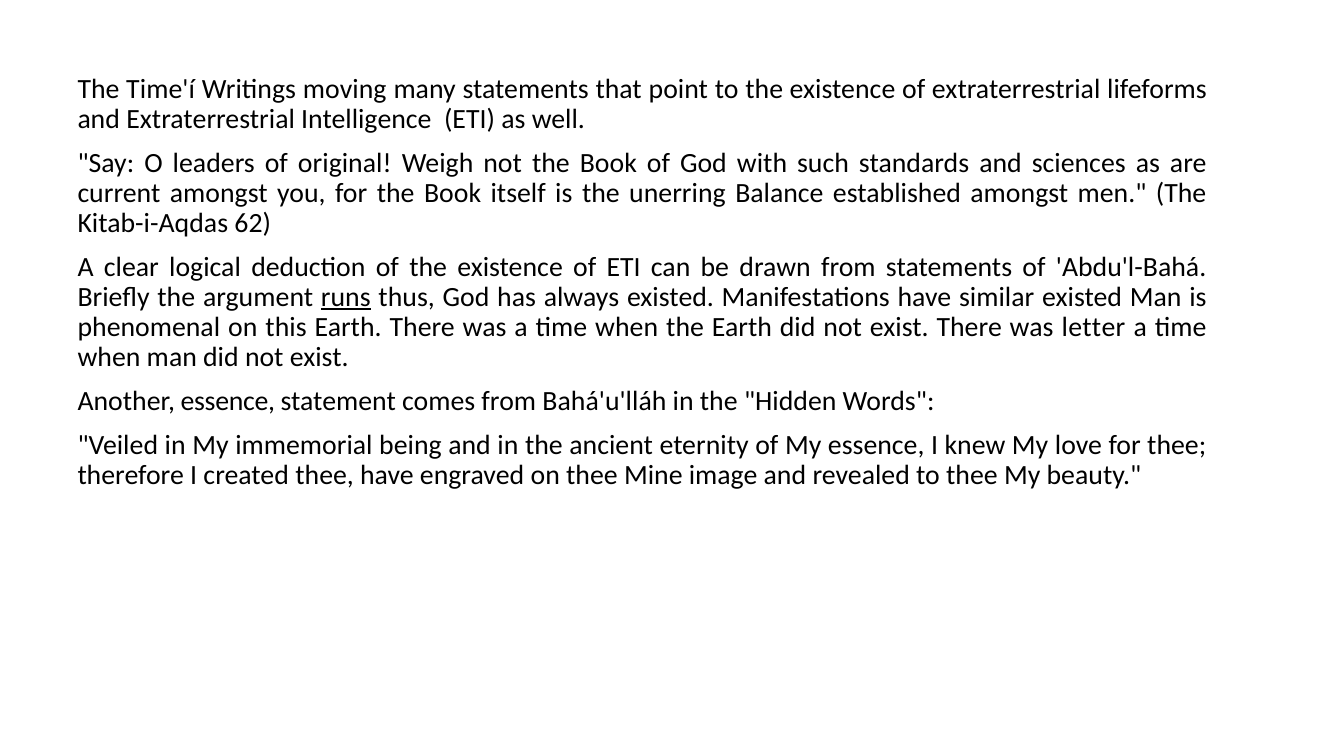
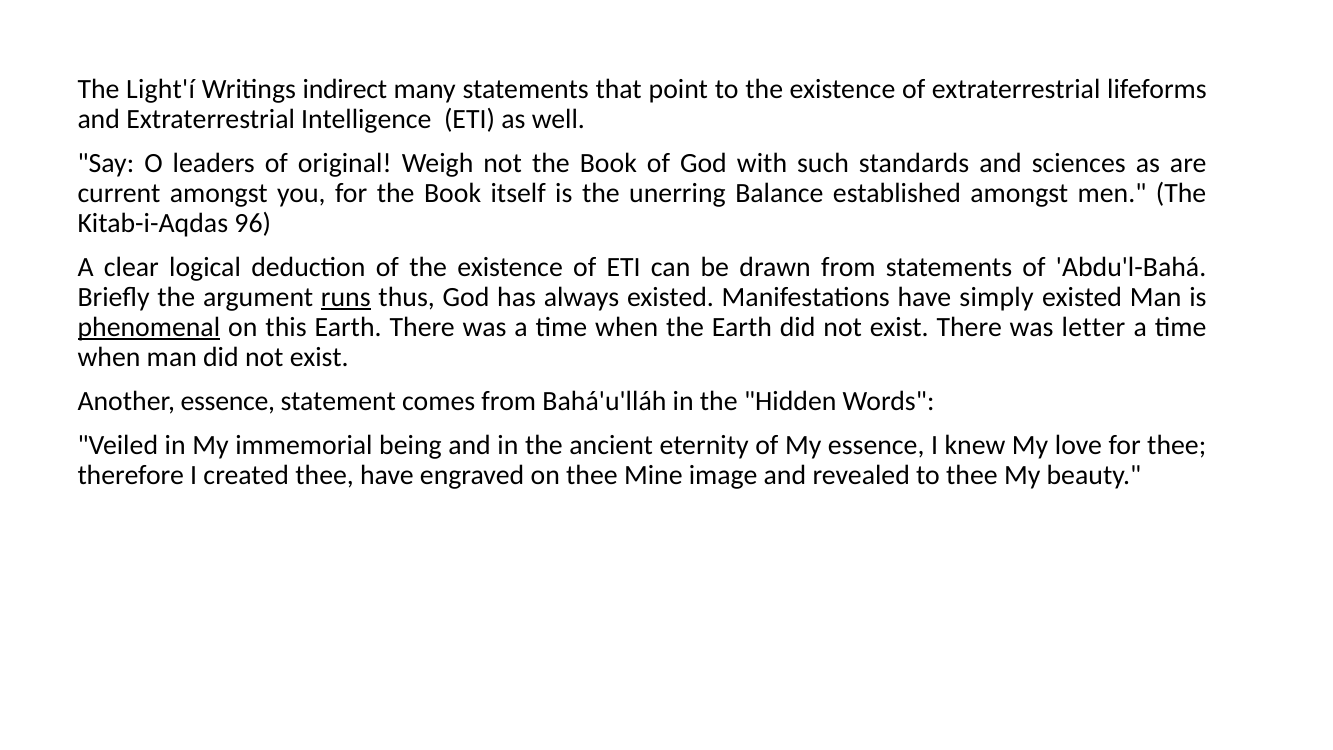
Time'í: Time'í -> Light'í (161, 89)
moving: moving -> indirect (345, 89)
62: 62 -> 96 (253, 223)
similar: similar -> simply (997, 297)
phenomenal underline: none -> present (149, 327)
